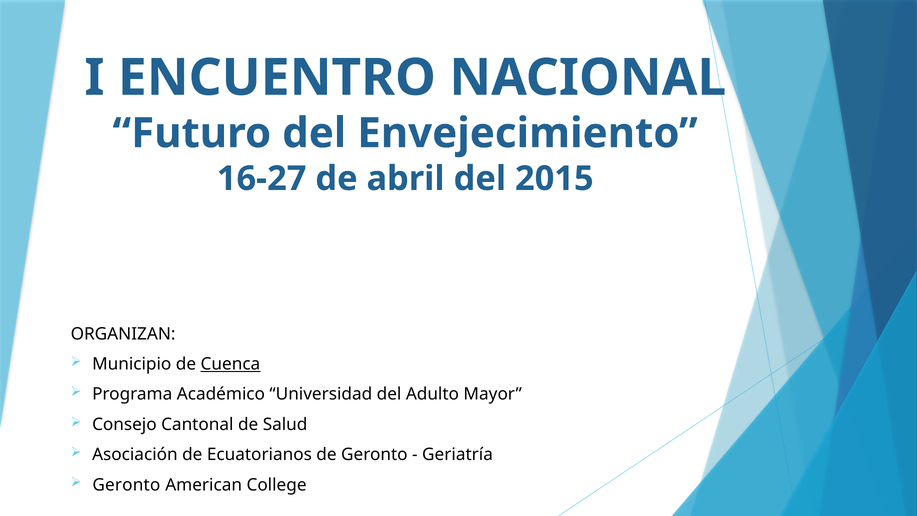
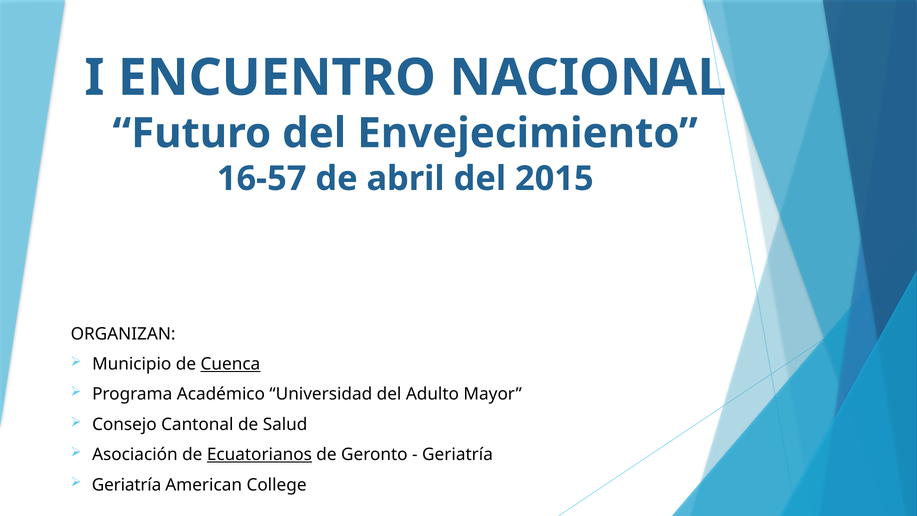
16-27: 16-27 -> 16-57 (262, 179)
Ecuatorianos underline: none -> present (259, 455)
Geronto: Geronto -> Geriatría (127, 485)
